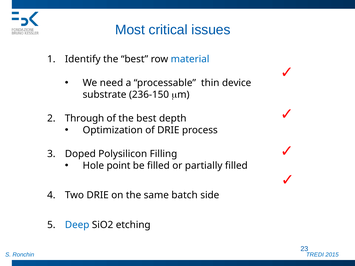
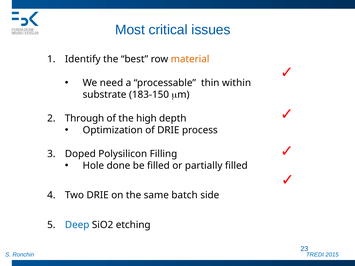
material colour: blue -> orange (190, 59)
device: device -> within (237, 83)
236-150: 236-150 -> 183-150 (149, 95)
of the best: best -> high (146, 118)
point: point -> done (118, 166)
